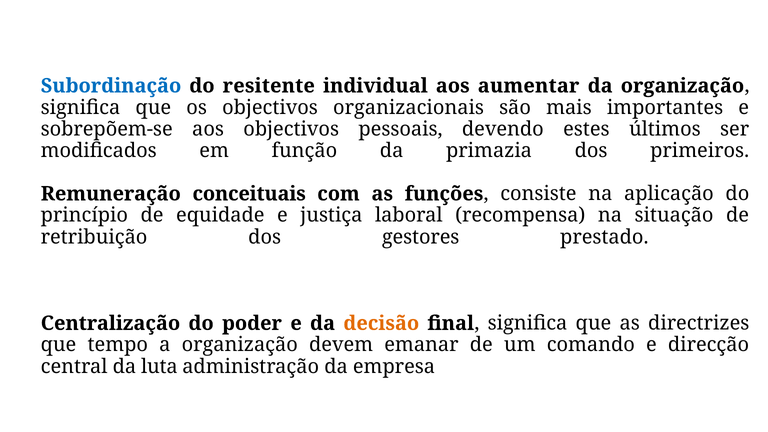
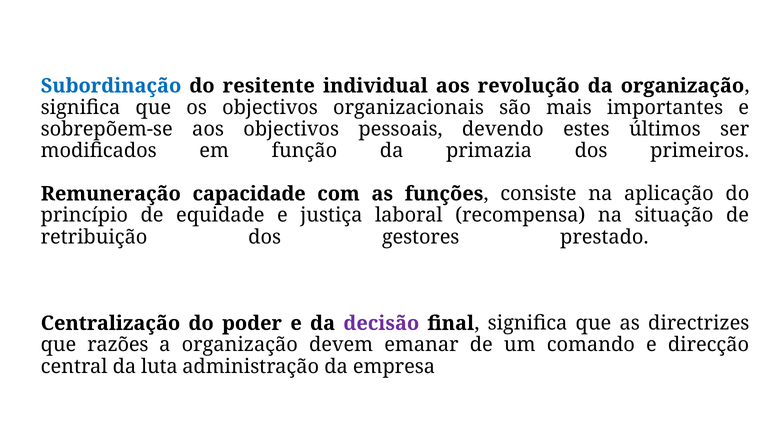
aumentar: aumentar -> revolução (529, 86)
conceituais: conceituais -> capacidade (249, 194)
decisão colour: orange -> purple (381, 323)
tempo: tempo -> razões (118, 345)
